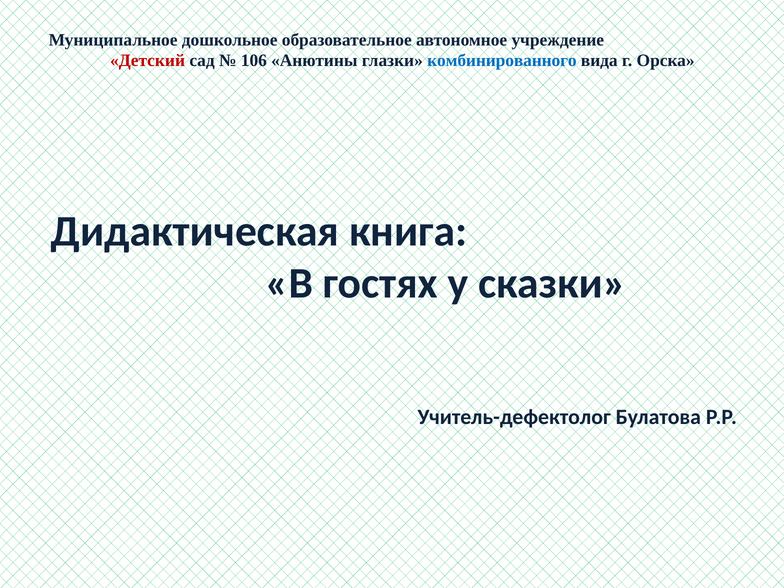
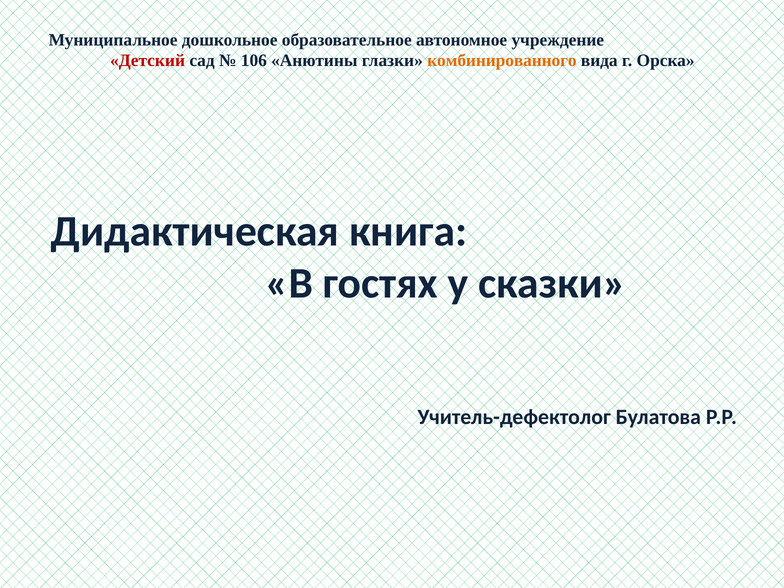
комбинированного colour: blue -> orange (502, 61)
